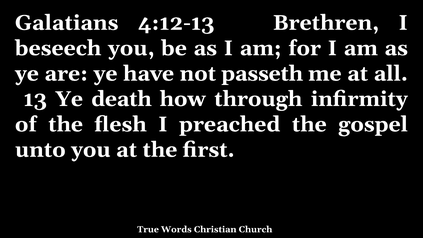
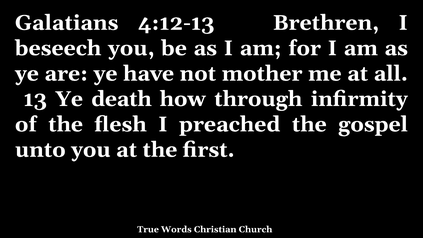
passeth: passeth -> mother (262, 74)
